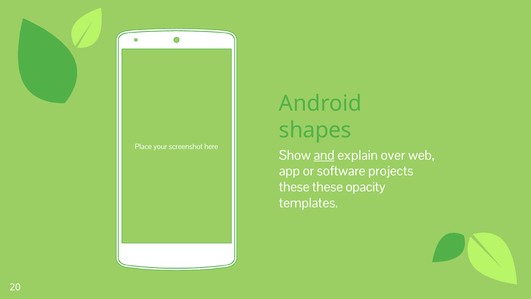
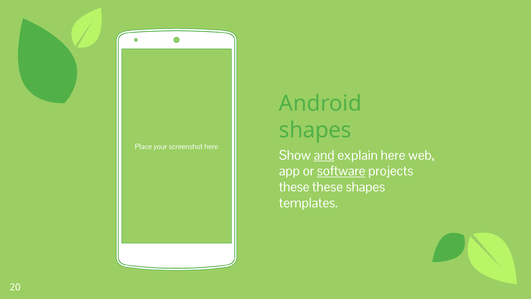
explain over: over -> here (393, 155)
software underline: none -> present (341, 171)
these opacity: opacity -> shapes (365, 187)
